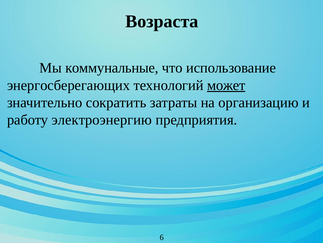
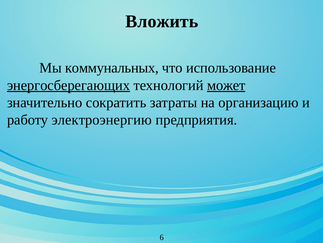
Возраста: Возраста -> Вложить (162, 21)
коммунальные: коммунальные -> коммунальных (112, 68)
энергосберегающих underline: none -> present (68, 85)
